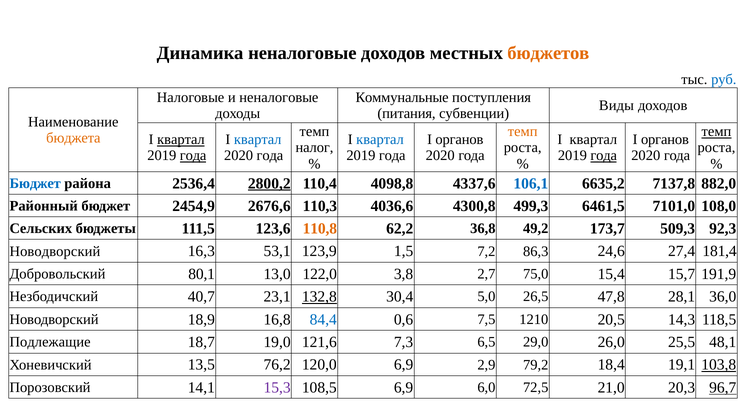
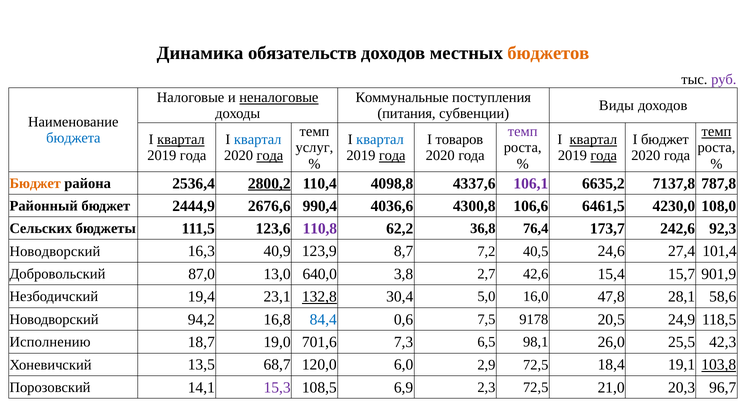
Динамика неналоговые: неналоговые -> обязательств (302, 53)
руб colour: blue -> purple (724, 80)
неналоговые underline: none -> present (279, 98)
темп colour: orange -> purple (523, 132)
бюджета colour: orange -> blue (73, 138)
органов: органов -> товаров (459, 140)
квартал underline: none -> present (593, 140)
органов: органов -> бюджет (665, 140)
налог: налог -> услуг (314, 148)
года underline: present -> none (193, 156)
года underline: none -> present (270, 156)
года underline: none -> present (392, 156)
Бюджет colour: blue -> orange (35, 183)
106,1 colour: blue -> purple (531, 183)
882,0: 882,0 -> 787,8 (719, 183)
2454,9: 2454,9 -> 2444,9 (194, 206)
110,3: 110,3 -> 990,4 (320, 206)
499,3: 499,3 -> 106,6 (531, 206)
7101,0: 7101,0 -> 4230,0 (674, 206)
110,8 colour: orange -> purple (320, 228)
49,2: 49,2 -> 76,4 (536, 228)
509,3: 509,3 -> 242,6 (678, 228)
53,1: 53,1 -> 40,9 (277, 251)
1,5: 1,5 -> 8,7 (404, 251)
86,3: 86,3 -> 40,5 (536, 251)
181,4: 181,4 -> 101,4 (720, 251)
80,1: 80,1 -> 87,0 (202, 274)
122,0: 122,0 -> 640,0 (320, 274)
75,0: 75,0 -> 42,6 (536, 274)
191,9: 191,9 -> 901,9 (719, 274)
40,7: 40,7 -> 19,4 (201, 296)
26,5: 26,5 -> 16,0 (536, 296)
36,0: 36,0 -> 58,6 (723, 296)
18,9: 18,9 -> 94,2 (201, 319)
1210: 1210 -> 9178 (534, 319)
14,3: 14,3 -> 24,9 (682, 319)
Подлежащие: Подлежащие -> Исполнению (50, 342)
121,6: 121,6 -> 701,6 (319, 342)
29,0: 29,0 -> 98,1 (536, 342)
48,1: 48,1 -> 42,3 (723, 342)
76,2: 76,2 -> 68,7 (277, 365)
120,0 6,9: 6,9 -> 6,0 (404, 365)
2,9 79,2: 79,2 -> 72,5 (536, 365)
6,0: 6,0 -> 2,3 (486, 387)
96,7 underline: present -> none (723, 387)
